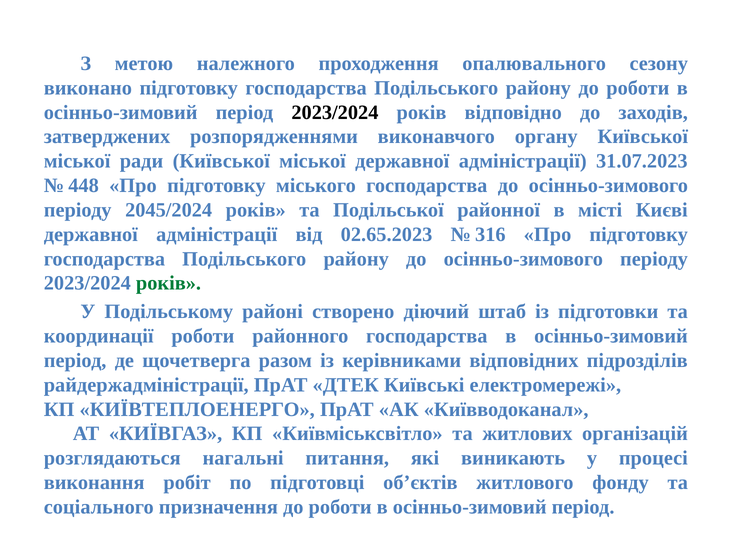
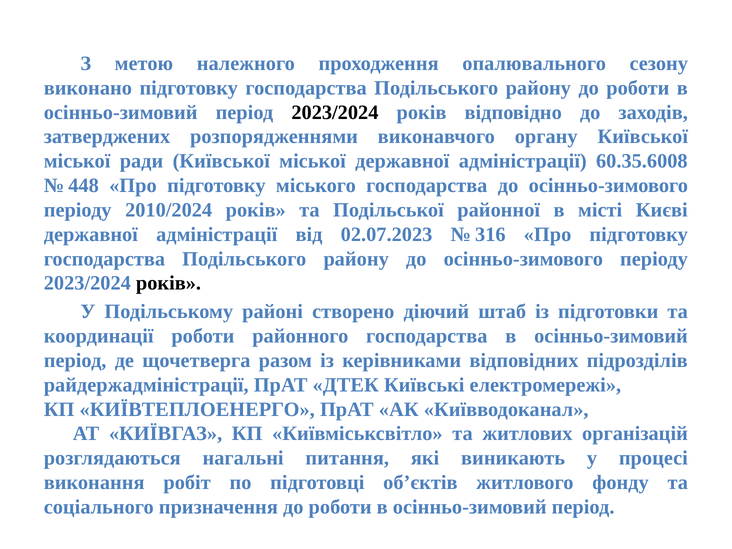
31.07.2023: 31.07.2023 -> 60.35.6008 (642, 161)
2045/2024: 2045/2024 -> 2010/2024 (169, 210)
02.65.2023: 02.65.2023 -> 02.07.2023 (387, 234)
років colour: green -> black (169, 283)
